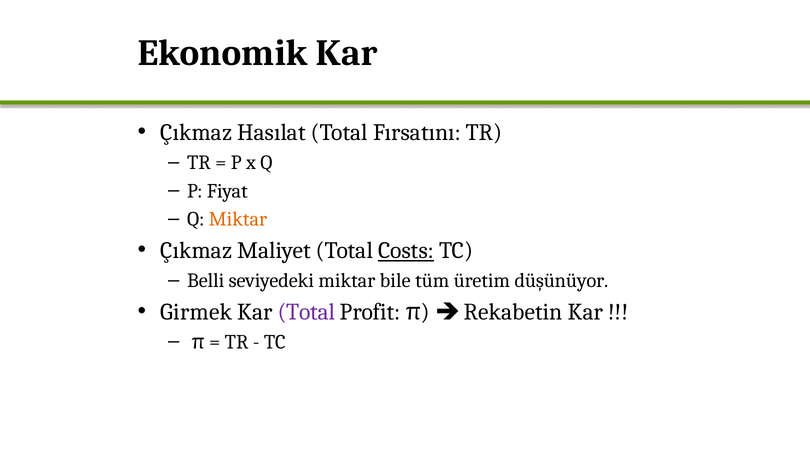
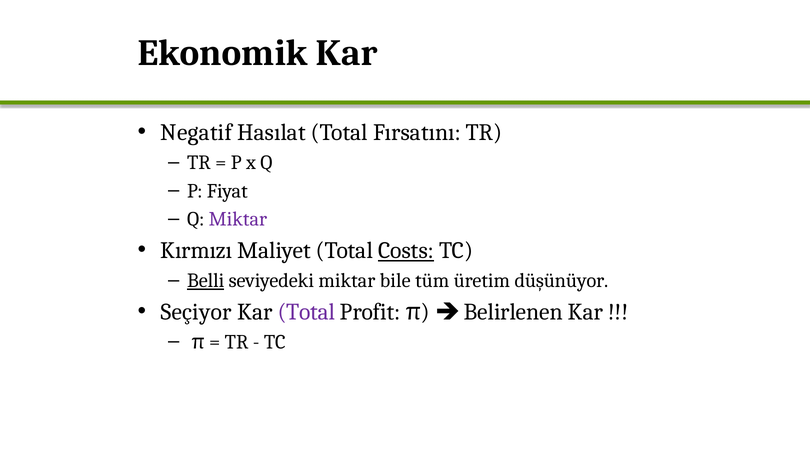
Çıkmaz: Çıkmaz -> Negatif (196, 133)
Miktar colour: orange -> purple (238, 219)
Çıkmaz: Çıkmaz -> Kırmızı (196, 251)
Belli underline: none -> present (206, 281)
Girmek: Girmek -> Seçiyor (196, 312)
Rekabetin: Rekabetin -> Belirlenen (513, 312)
